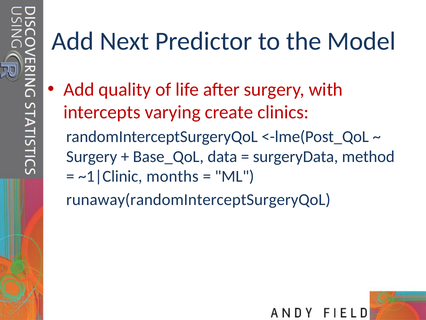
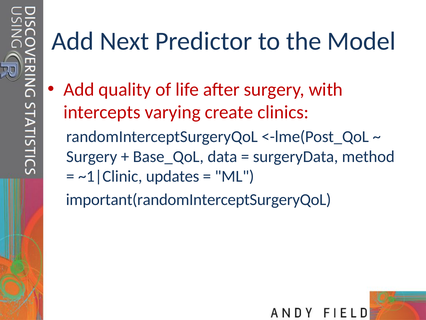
months: months -> updates (173, 176)
runaway(randomInterceptSurgeryQoL: runaway(randomInterceptSurgeryQoL -> important(randomInterceptSurgeryQoL (198, 199)
